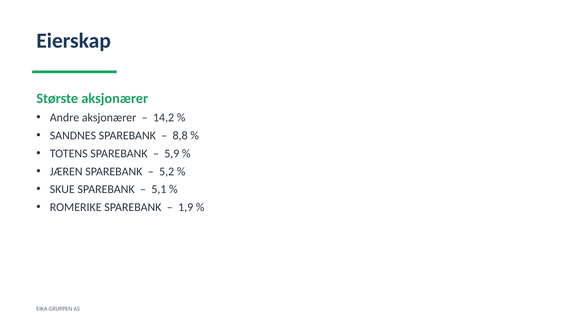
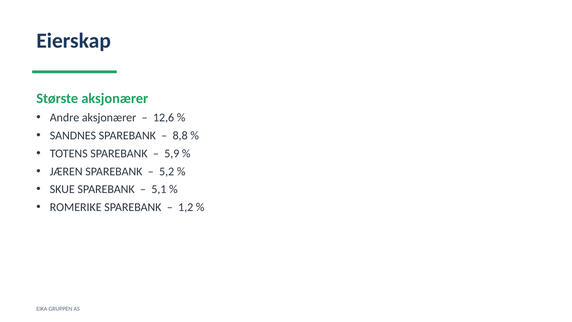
14,2: 14,2 -> 12,6 (164, 118)
1,9: 1,9 -> 1,2 (186, 207)
